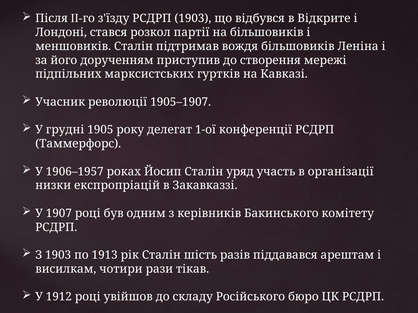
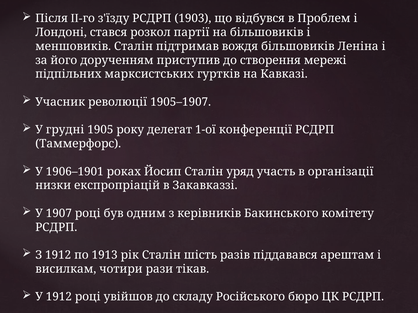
Відкрите: Відкрите -> Проблем (324, 18)
1906–1957: 1906–1957 -> 1906–1901 (75, 172)
З 1903: 1903 -> 1912 (58, 255)
